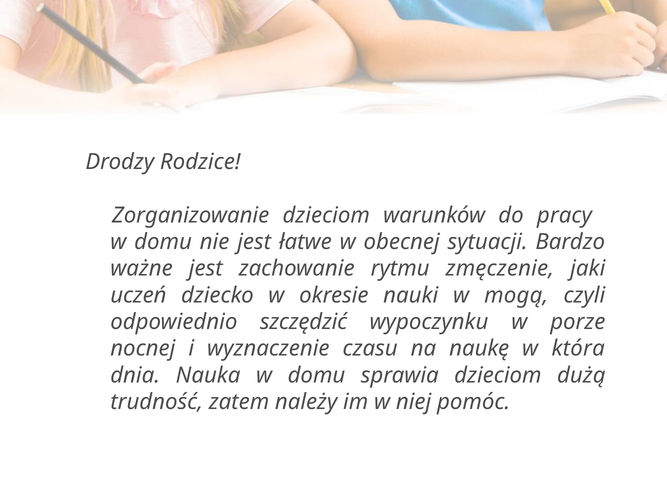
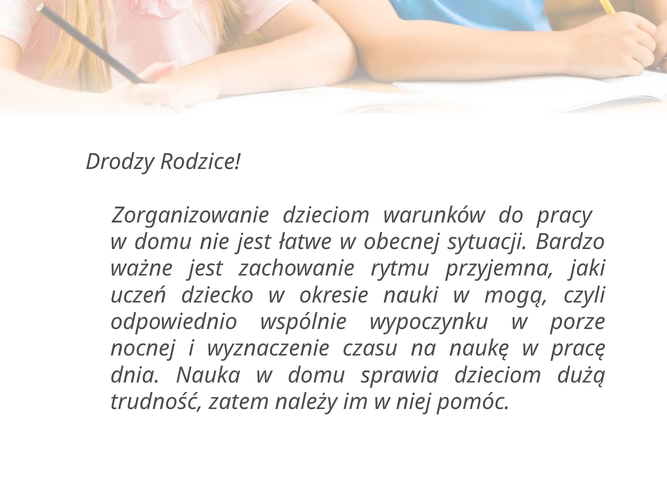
zmęczenie: zmęczenie -> przyjemna (500, 269)
szczędzić: szczędzić -> wspólnie (303, 322)
która: która -> pracę (578, 349)
